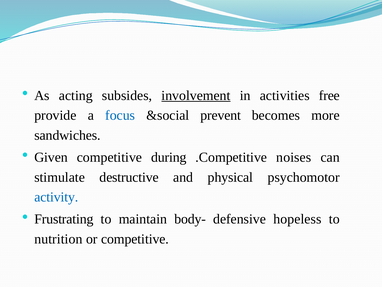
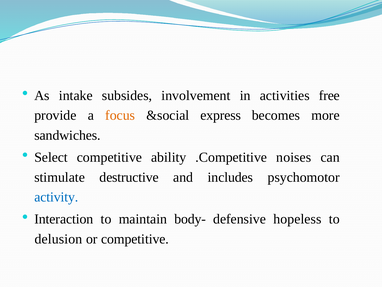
acting: acting -> intake (76, 95)
involvement underline: present -> none (196, 95)
focus colour: blue -> orange (120, 115)
prevent: prevent -> express (221, 115)
Given: Given -> Select (51, 157)
during: during -> ability (169, 157)
physical: physical -> includes (230, 177)
Frustrating: Frustrating -> Interaction (64, 219)
nutrition: nutrition -> delusion (58, 239)
